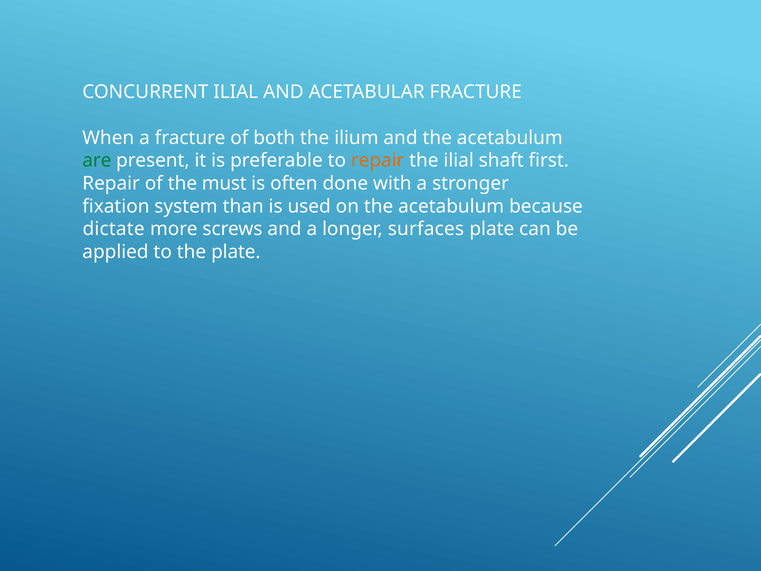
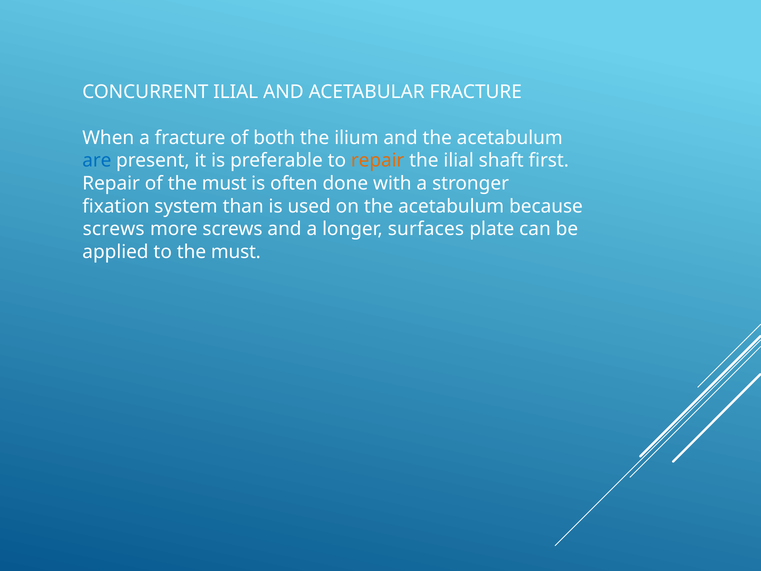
are colour: green -> blue (97, 161)
dictate: dictate -> screws (114, 229)
to the plate: plate -> must (236, 252)
